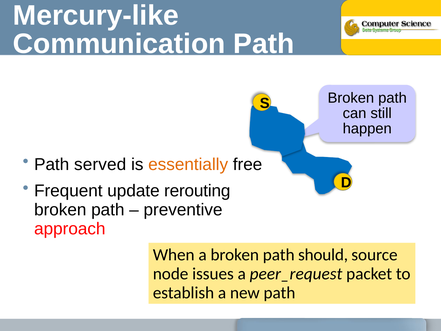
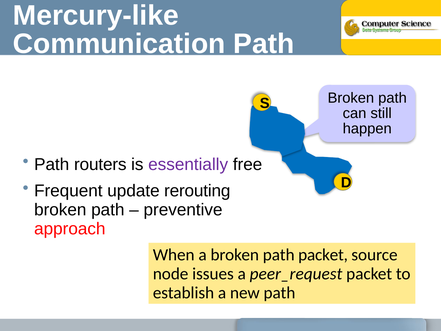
served: served -> routers (100, 164)
essentially colour: orange -> purple (188, 164)
path should: should -> packet (323, 255)
